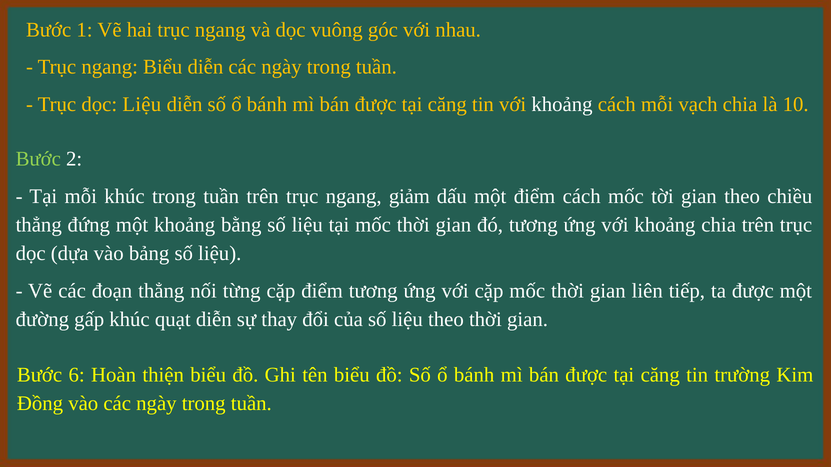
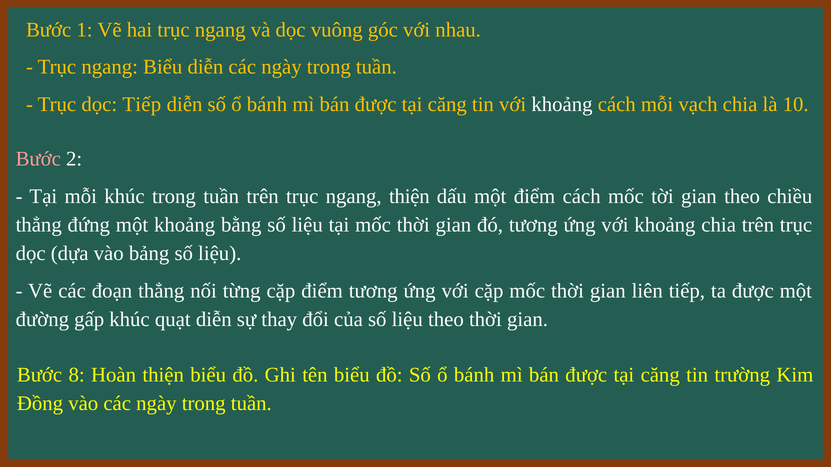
dọc Liệu: Liệu -> Tiếp (142, 104)
Bước colour: light green -> pink (38, 159)
ngang giảm: giảm -> thiện (409, 196)
6: 6 -> 8 (77, 375)
